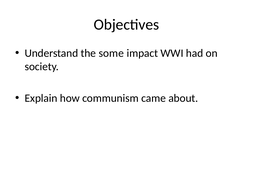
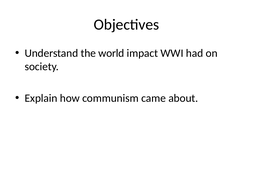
some: some -> world (111, 53)
